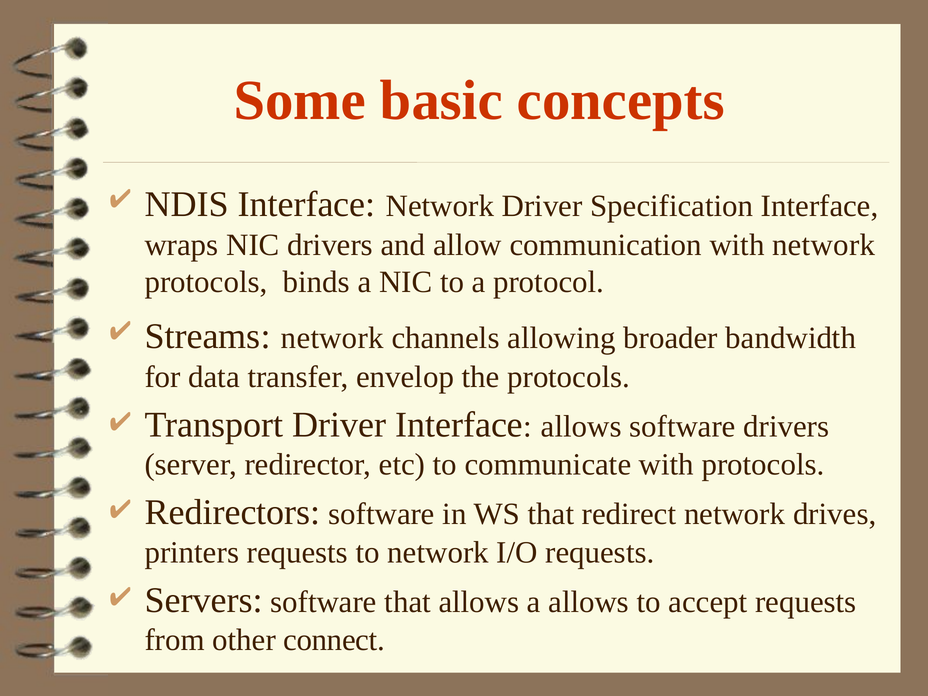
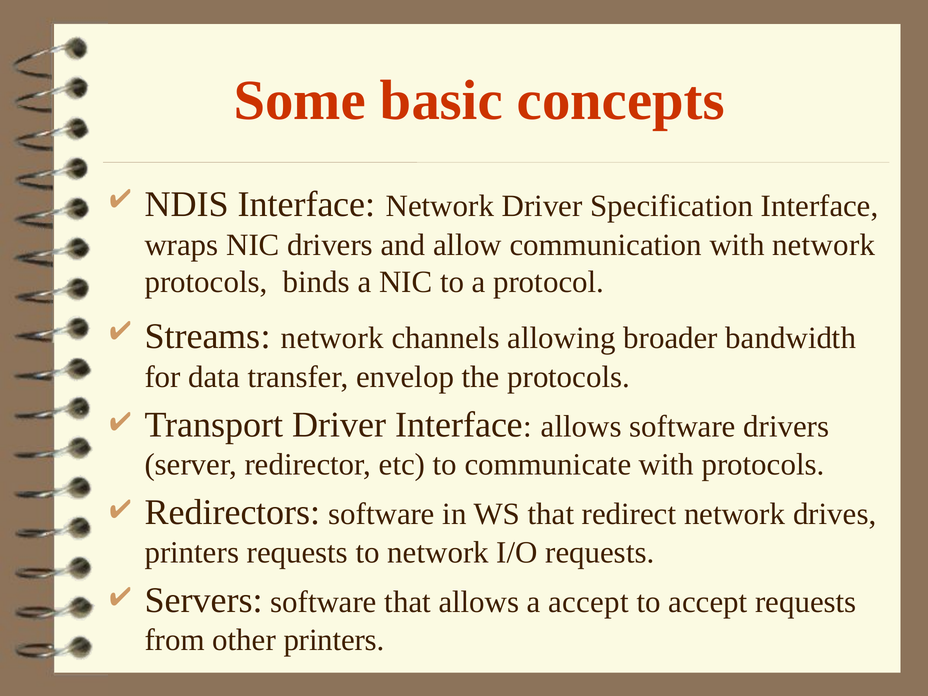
a allows: allows -> accept (588, 602)
other connect: connect -> printers (334, 640)
